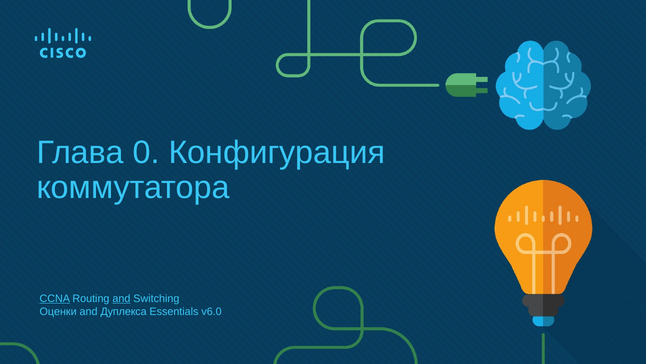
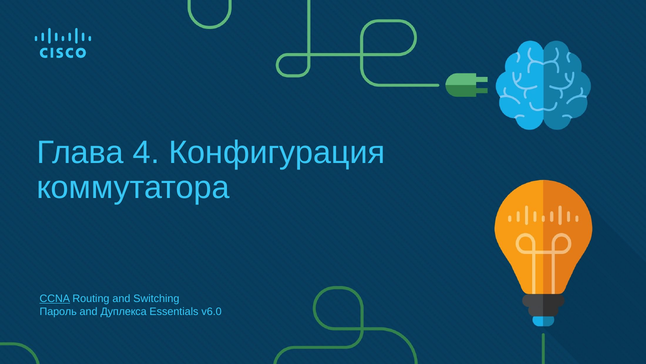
0: 0 -> 4 (146, 152)
and underline: present -> none (121, 298)
Оценки: Оценки -> Пароль (58, 311)
